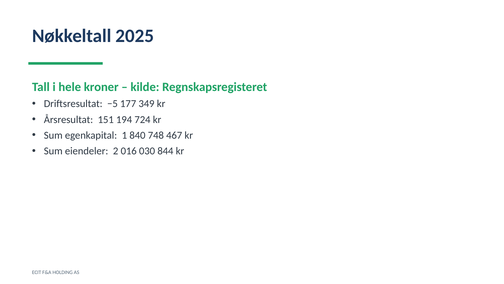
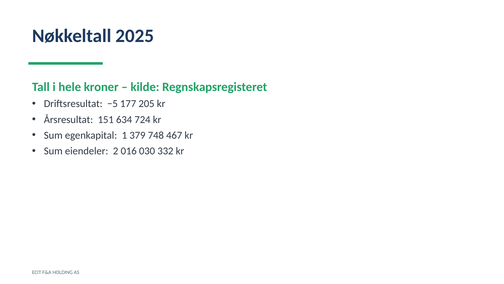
349: 349 -> 205 (147, 104)
194: 194 -> 634 (124, 119)
840: 840 -> 379 (137, 135)
844: 844 -> 332 (165, 151)
